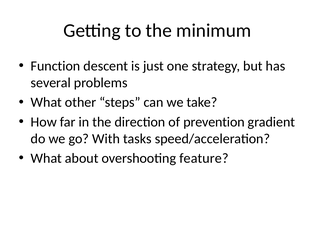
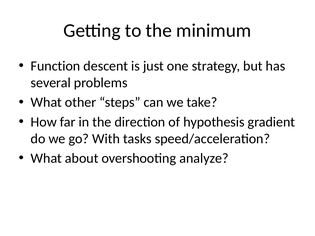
prevention: prevention -> hypothesis (214, 122)
feature: feature -> analyze (204, 159)
